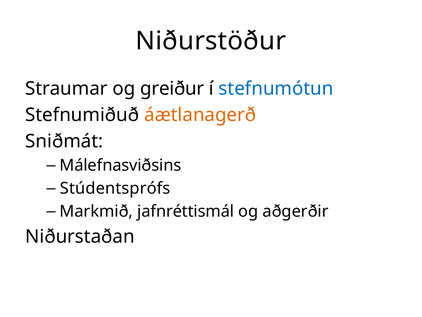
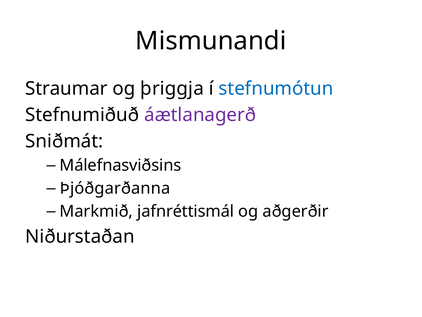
Niðurstöður: Niðurstöður -> Mismunandi (211, 41)
greiður: greiður -> þriggja (172, 89)
áætlanagerð colour: orange -> purple (200, 115)
Stúdentsprófs: Stúdentsprófs -> Þjóðgarðanna (115, 188)
